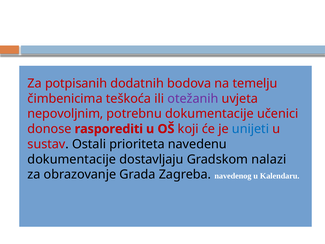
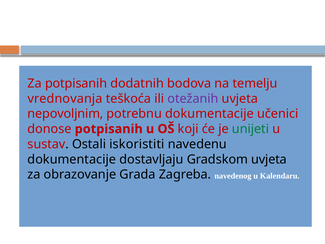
čimbenicima: čimbenicima -> vrednovanja (65, 98)
donose rasporediti: rasporediti -> potpisanih (109, 129)
unijeti colour: blue -> green (251, 129)
prioriteta: prioriteta -> iskoristiti (137, 144)
Gradskom nalazi: nalazi -> uvjeta (269, 159)
